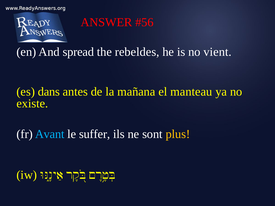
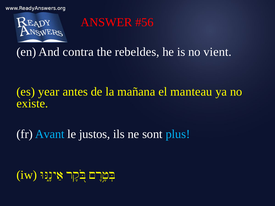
spread: spread -> contra (78, 52)
dans: dans -> year (49, 92)
suffer: suffer -> justos (95, 134)
plus colour: yellow -> light blue (178, 134)
